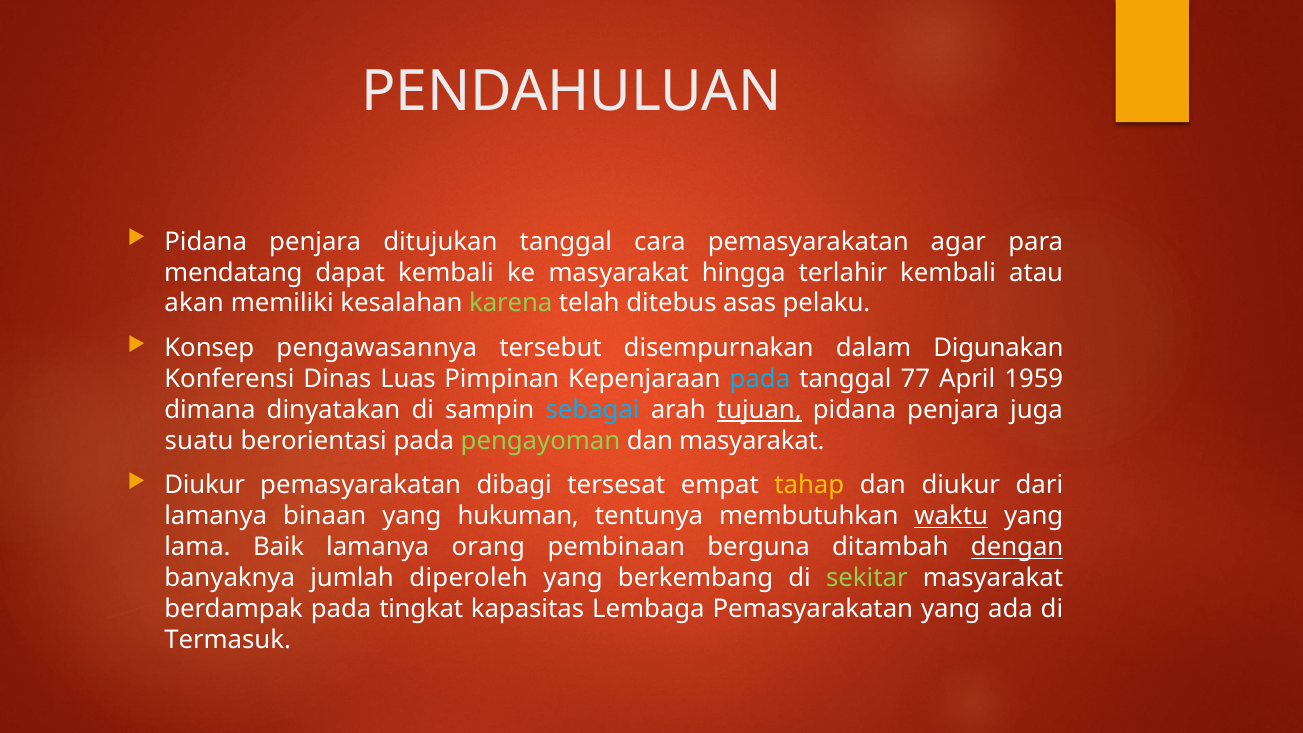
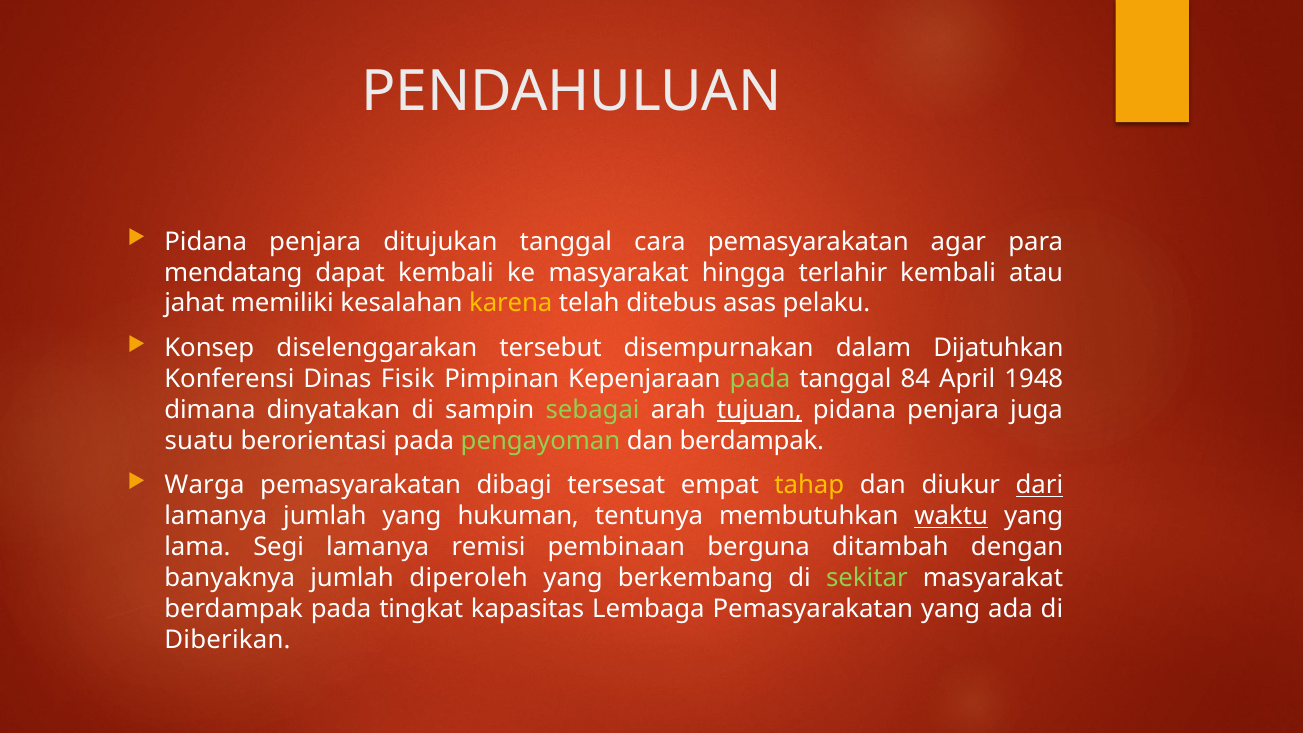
akan: akan -> jahat (194, 303)
karena colour: light green -> yellow (511, 303)
pengawasannya: pengawasannya -> diselenggarakan (377, 348)
Digunakan: Digunakan -> Dijatuhkan (998, 348)
Luas: Luas -> Fisik (408, 379)
pada colour: light blue -> light green (760, 379)
77: 77 -> 84 (915, 379)
1959: 1959 -> 1948 (1034, 379)
sebagai colour: light blue -> light green (593, 410)
dan masyarakat: masyarakat -> berdampak (752, 441)
Diukur: Diukur -> Warga (204, 485)
dari underline: none -> present (1039, 485)
lamanya binaan: binaan -> jumlah (325, 516)
Baik: Baik -> Segi (279, 547)
orang: orang -> remisi (488, 547)
dengan underline: present -> none (1017, 547)
Termasuk: Termasuk -> Diberikan (227, 640)
